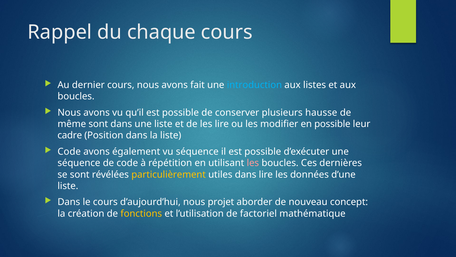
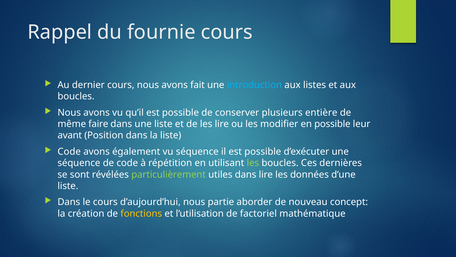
chaque: chaque -> fournie (161, 32)
hausse: hausse -> entière (321, 112)
même sont: sont -> faire (98, 124)
cadre: cadre -> avant (70, 135)
les colour: pink -> light green (253, 163)
particulièrement colour: yellow -> light green (169, 174)
projet: projet -> partie (221, 202)
